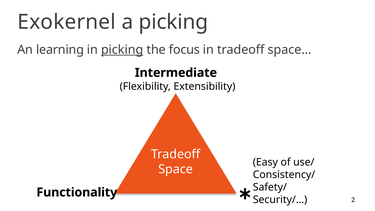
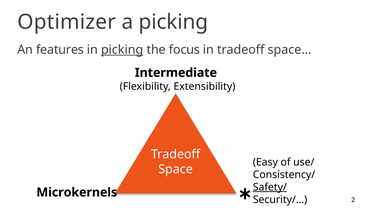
Exokernel: Exokernel -> Optimizer (67, 22)
learning: learning -> features (60, 50)
Safety/ underline: none -> present (270, 187)
Functionality: Functionality -> Microkernels (77, 192)
